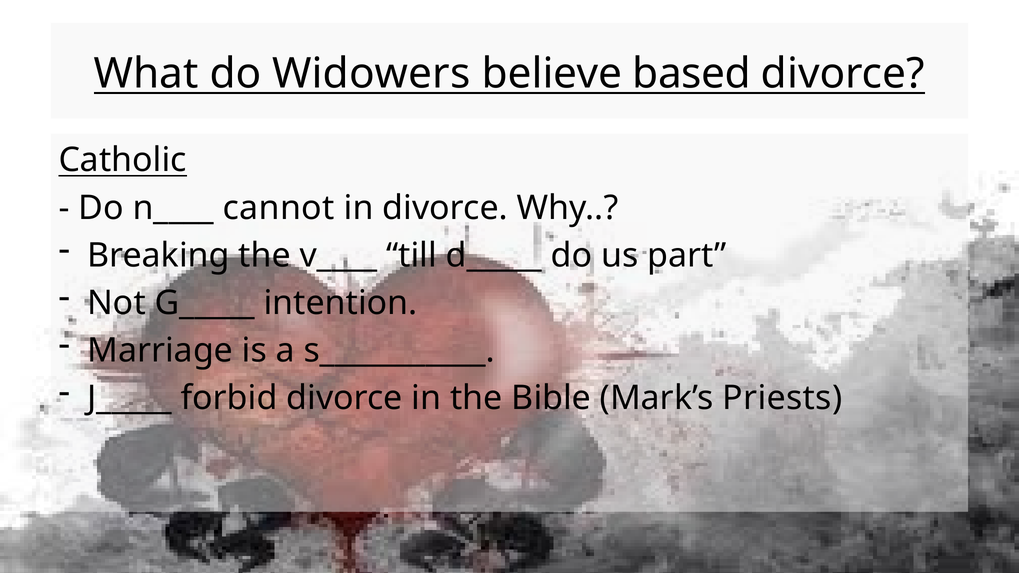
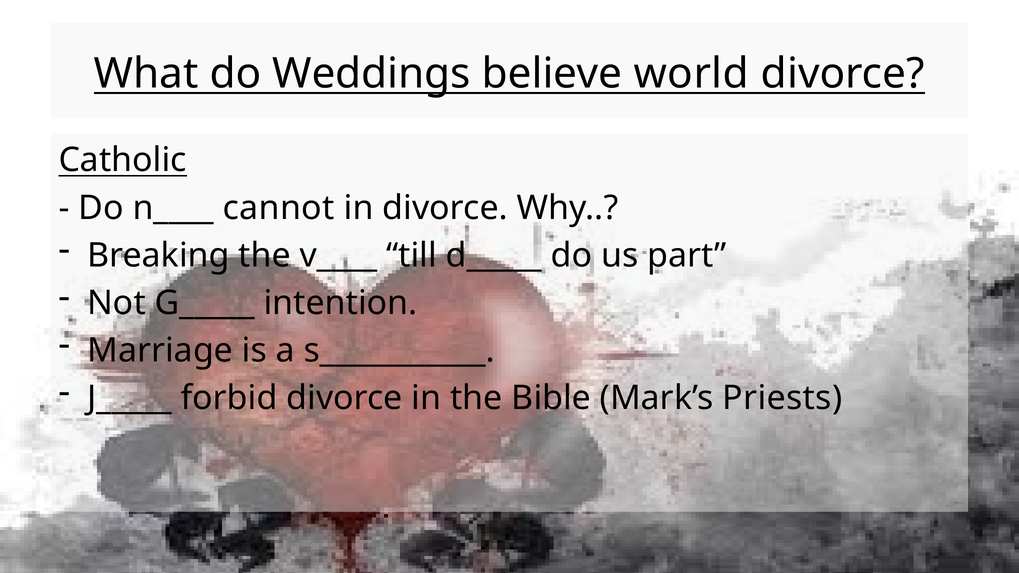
Widowers: Widowers -> Weddings (371, 74)
based: based -> world (691, 74)
